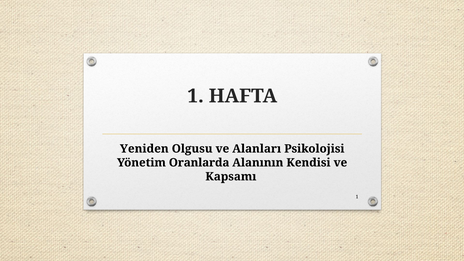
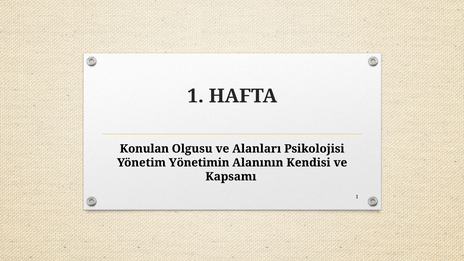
Yeniden: Yeniden -> Konulan (144, 149)
Oranlarda: Oranlarda -> Yönetimin (199, 163)
